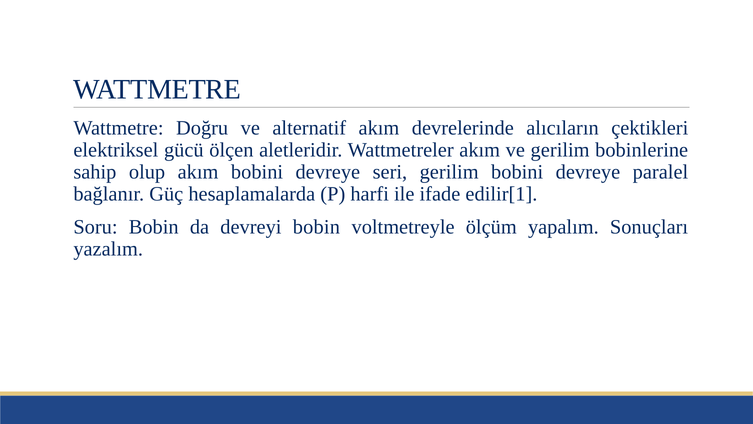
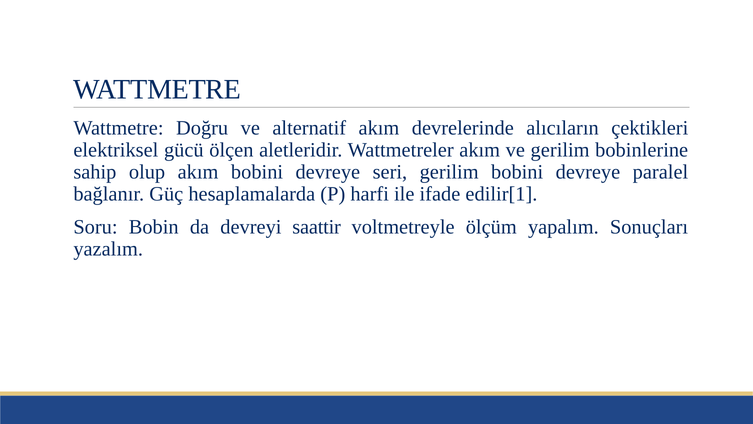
devreyi bobin: bobin -> saattir (317, 227)
